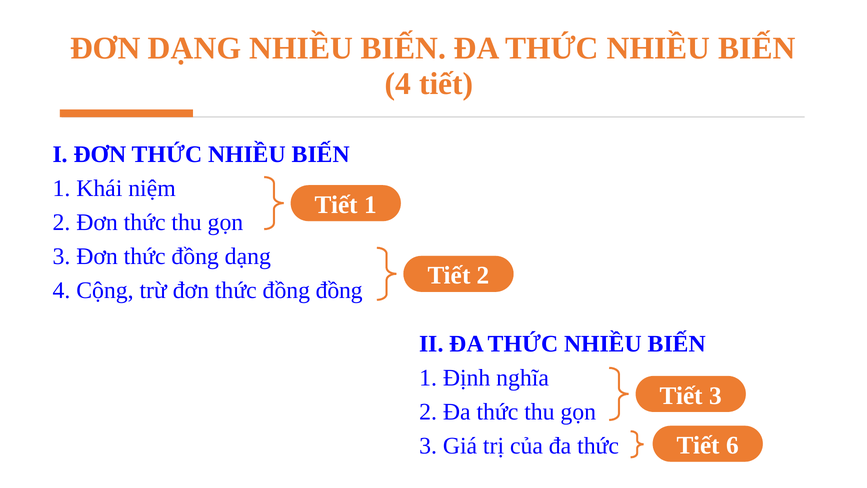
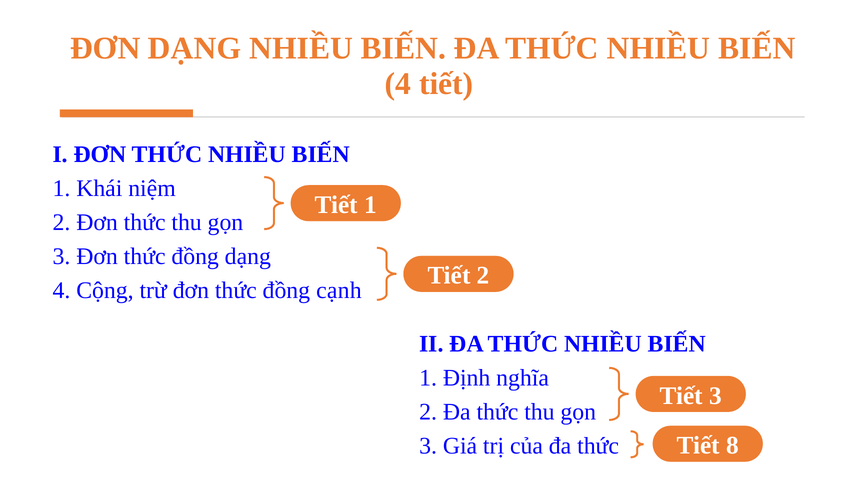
đồng đồng: đồng -> cạnh (339, 290)
6: 6 -> 8 (732, 445)
